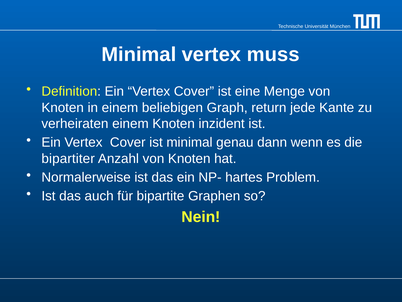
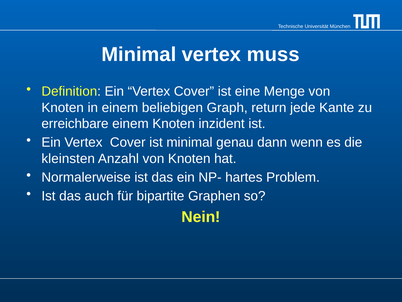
verheiraten: verheiraten -> erreichbare (75, 124)
bipartiter: bipartiter -> kleinsten (68, 158)
